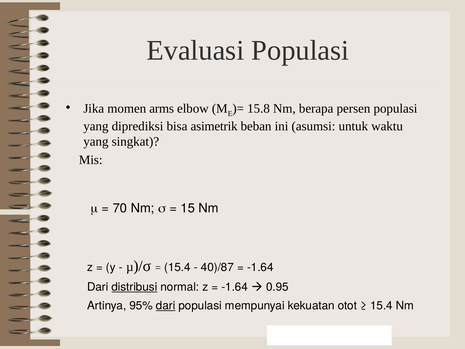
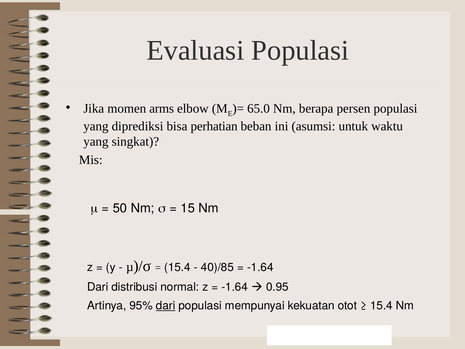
15.8: 15.8 -> 65.0 (258, 108)
asimetrik: asimetrik -> perhatian (214, 126)
70: 70 -> 50 (120, 208)
40)/87: 40)/87 -> 40)/85 (217, 267)
distribusi underline: present -> none (134, 287)
